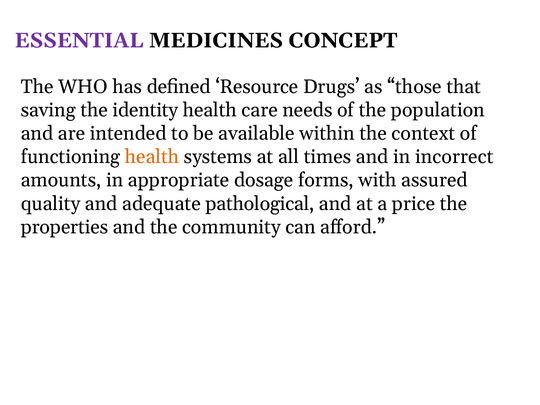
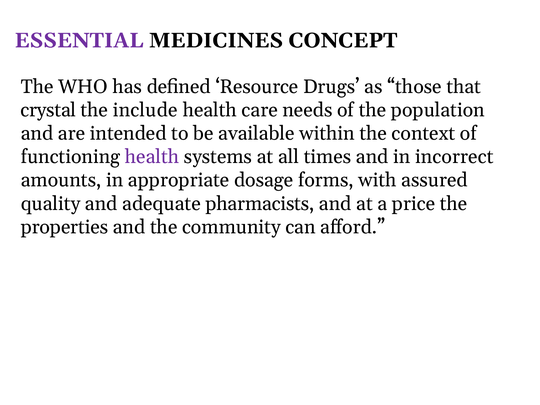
saving: saving -> crystal (48, 110)
identity: identity -> include (145, 110)
health colour: orange -> purple (152, 157)
pathological: pathological -> pharmacists (260, 204)
